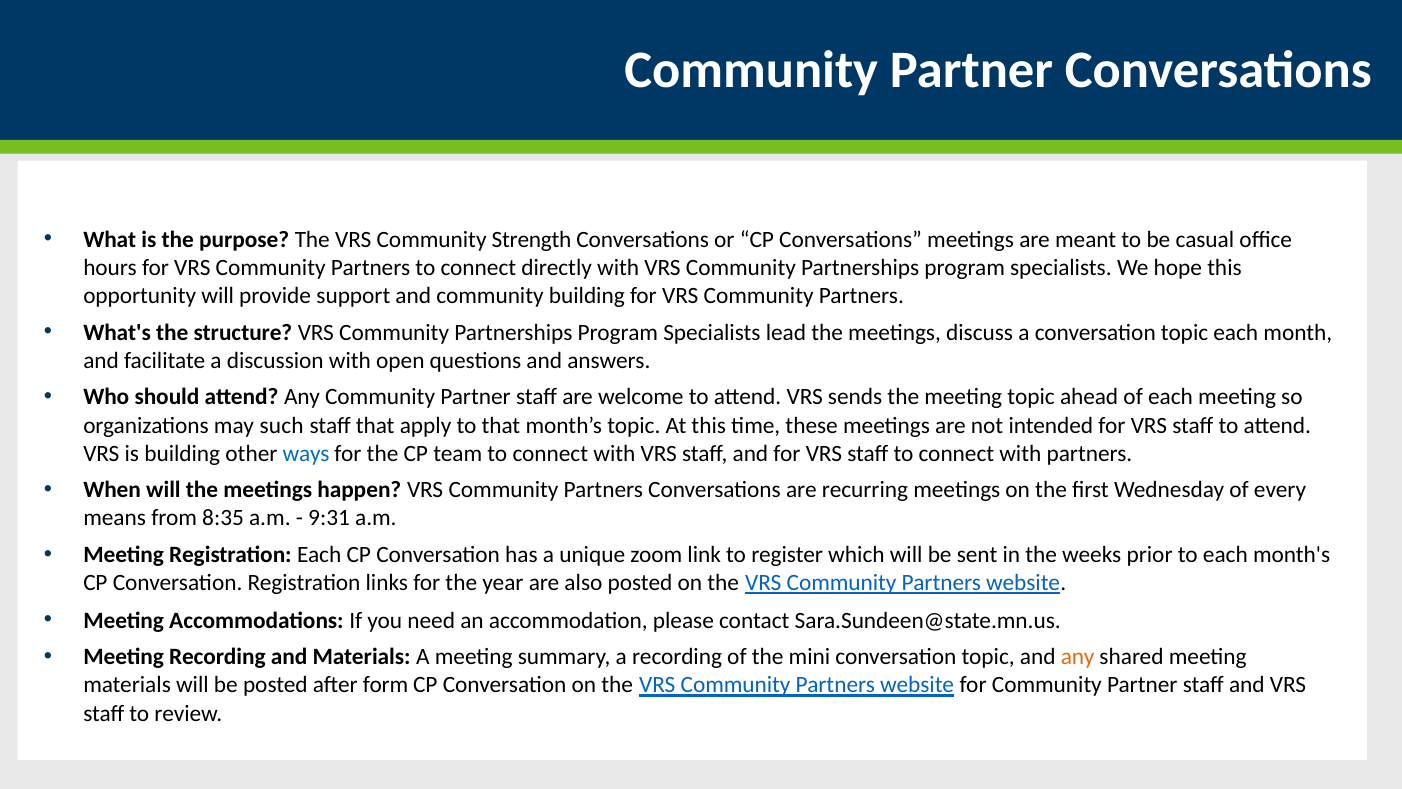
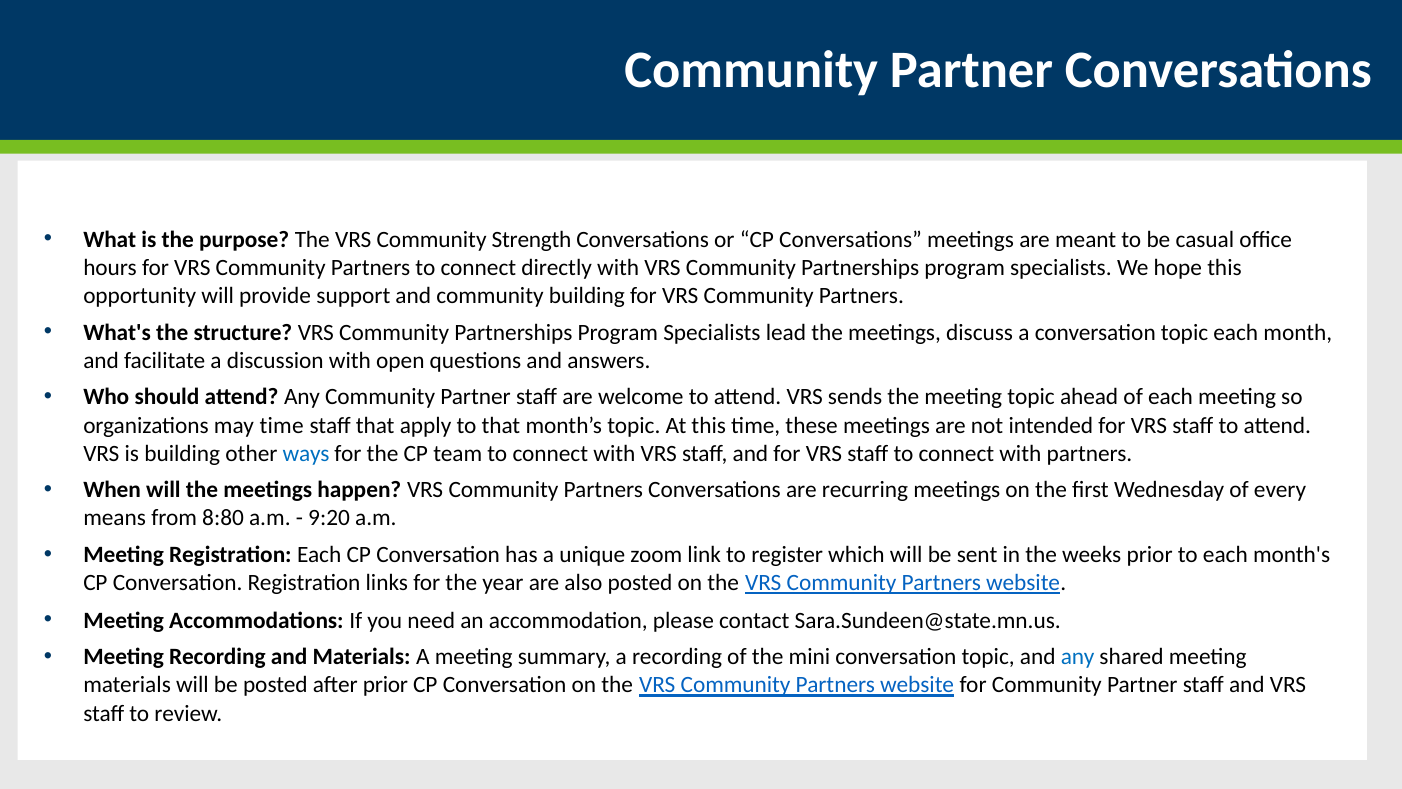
may such: such -> time (282, 425)
8:35: 8:35 -> 8:80 (223, 518)
9:31: 9:31 -> 9:20 (329, 518)
any colour: orange -> blue (1078, 657)
after form: form -> prior (386, 685)
